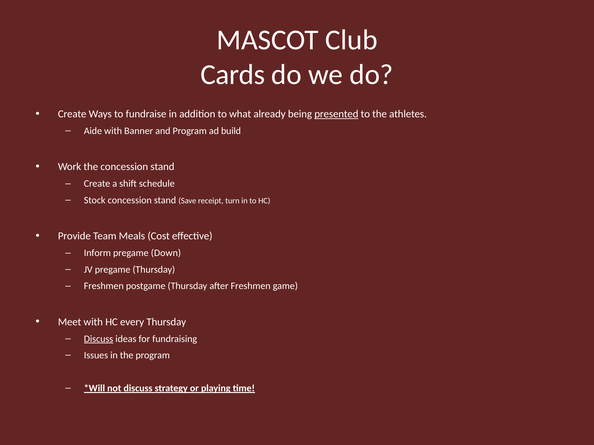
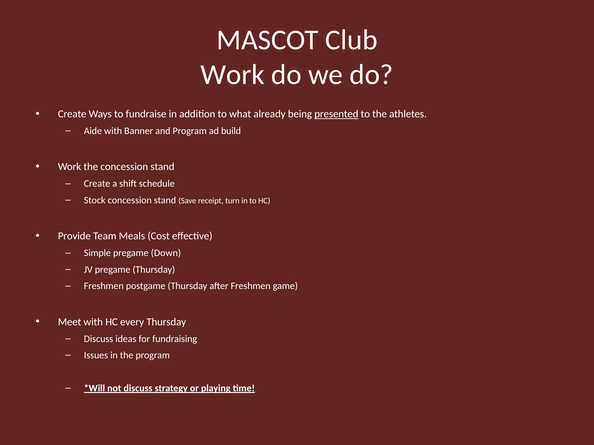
Cards: Cards -> Work (233, 75)
Inform: Inform -> Simple (97, 253)
Discuss underline: present -> none (99, 339)
